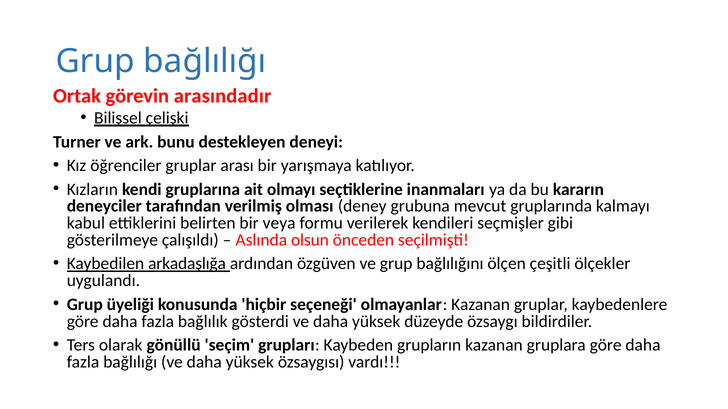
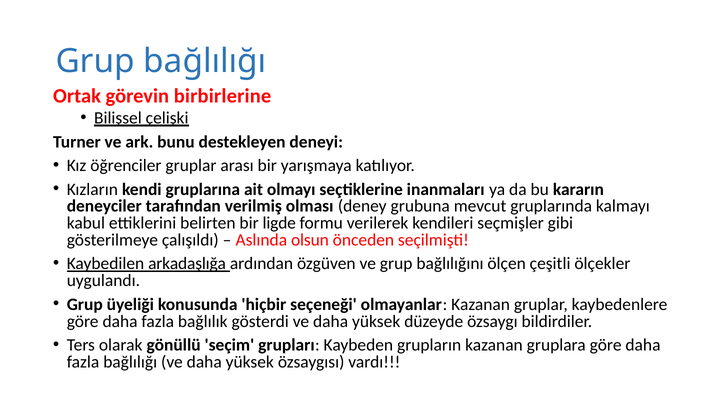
arasındadır: arasındadır -> birbirlerine (223, 96)
veya: veya -> ligde (279, 223)
